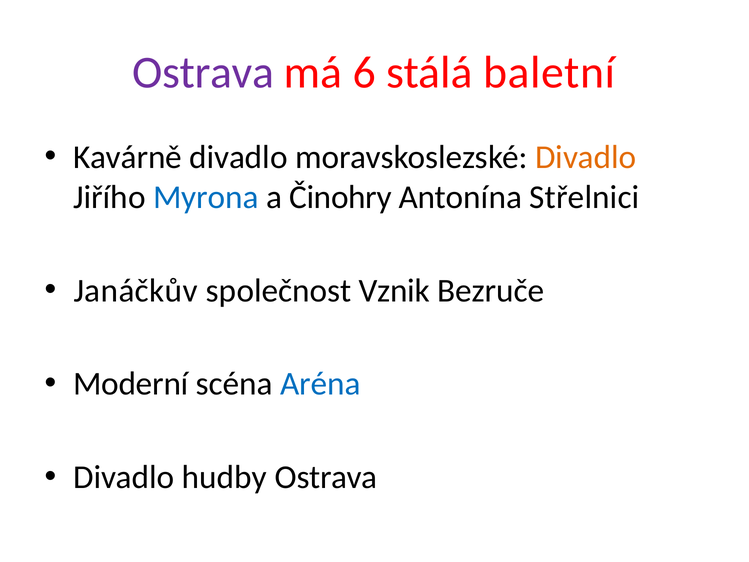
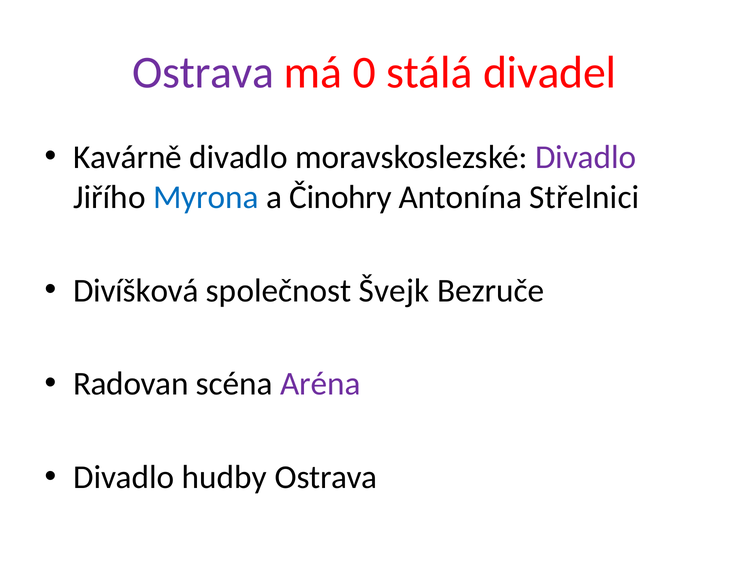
6: 6 -> 0 (364, 73)
baletní: baletní -> divadel (550, 73)
Divadlo colour: orange -> purple (586, 157)
Janáčkův: Janáčkův -> Divíšková (136, 290)
Vznik: Vznik -> Švejk (394, 290)
Moderní: Moderní -> Radovan (131, 384)
Aréna colour: blue -> purple (321, 384)
